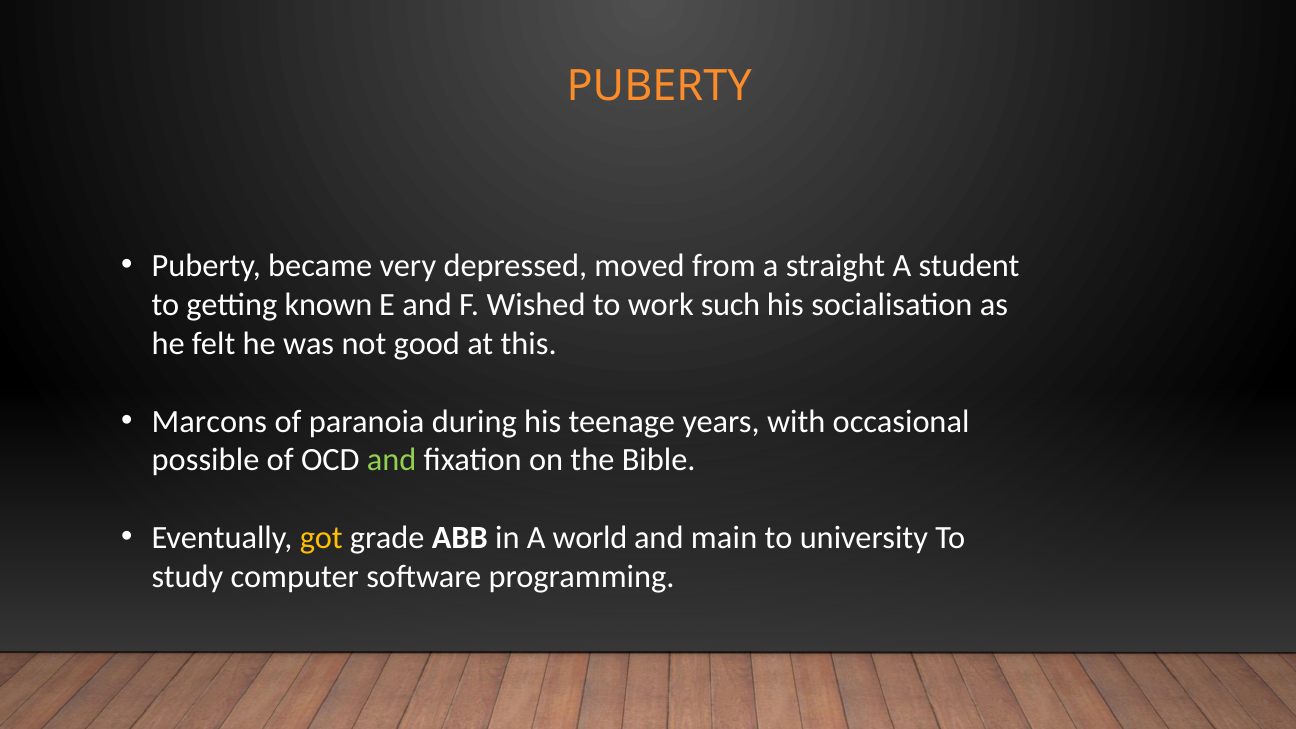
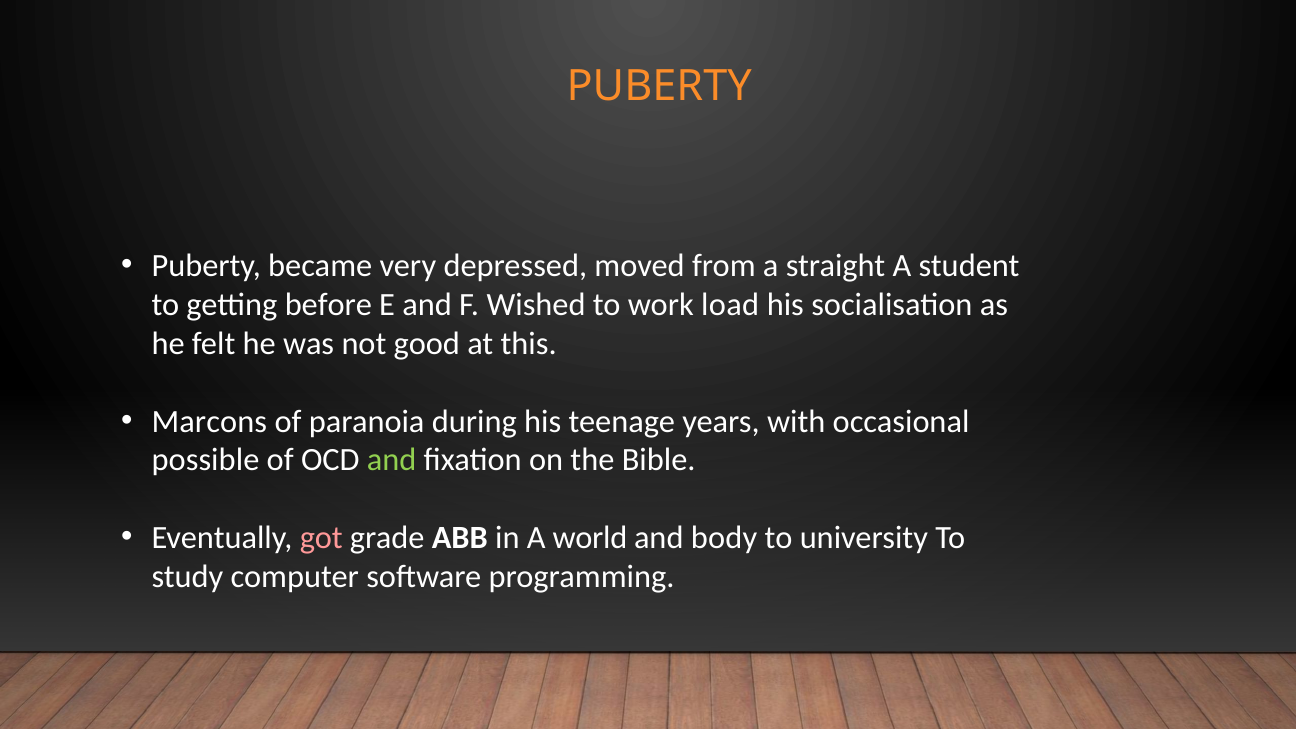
known: known -> before (328, 305)
such: such -> load (730, 305)
got colour: yellow -> pink (321, 538)
main: main -> body (724, 538)
